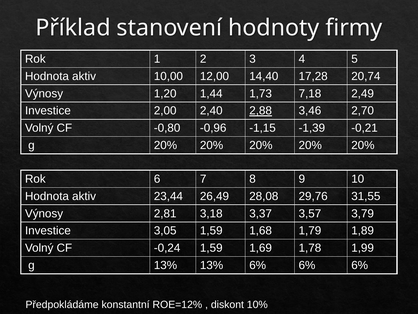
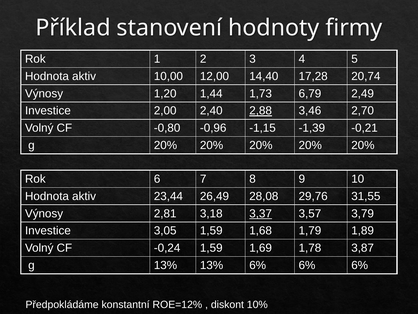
7,18: 7,18 -> 6,79 (310, 93)
3,37 underline: none -> present (261, 213)
1,99: 1,99 -> 3,87 (363, 248)
